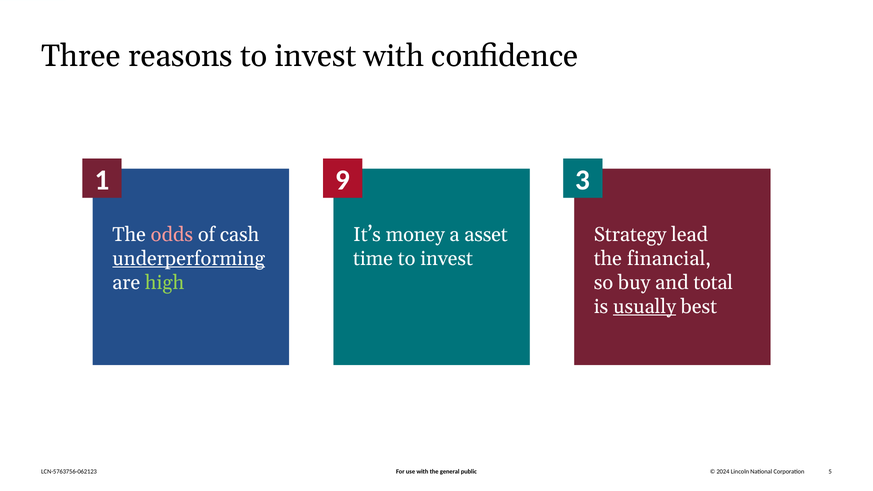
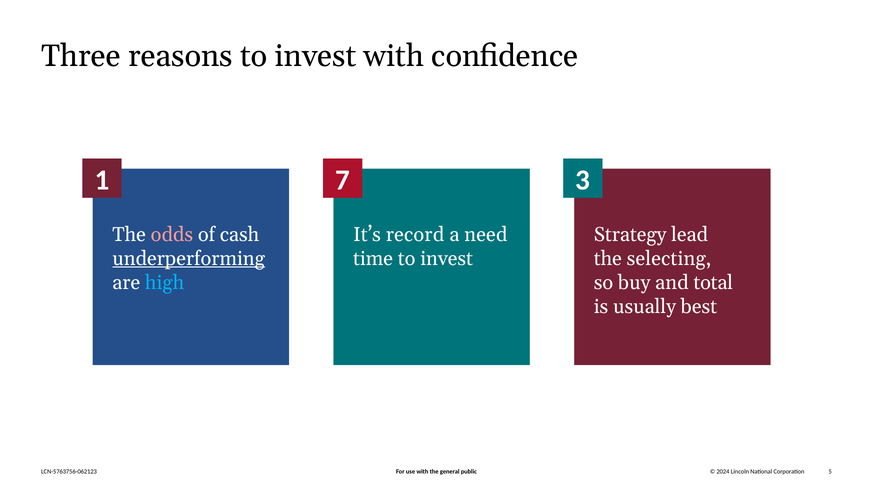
9: 9 -> 7 (343, 180)
money: money -> record (415, 234)
asset: asset -> need (486, 234)
financial: financial -> selecting (669, 258)
high colour: light green -> light blue (165, 282)
usually underline: present -> none (644, 306)
